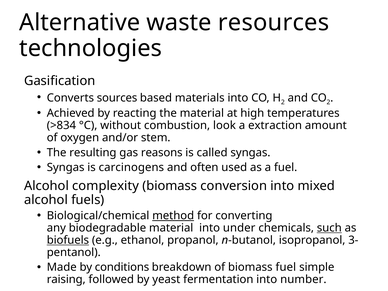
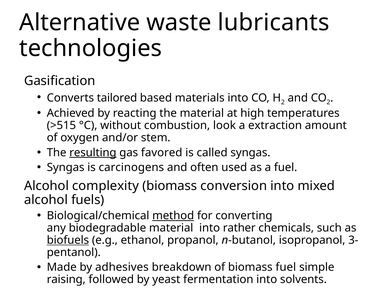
resources: resources -> lubricants (274, 23)
sources: sources -> tailored (117, 98)
>834: >834 -> >515 (61, 125)
resulting underline: none -> present (93, 153)
reasons: reasons -> favored (162, 153)
under: under -> rather (239, 228)
such underline: present -> none (329, 228)
conditions: conditions -> adhesives (122, 267)
number: number -> solvents (303, 279)
